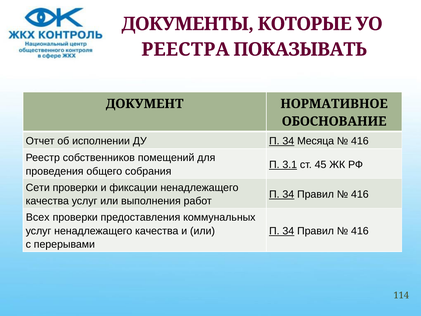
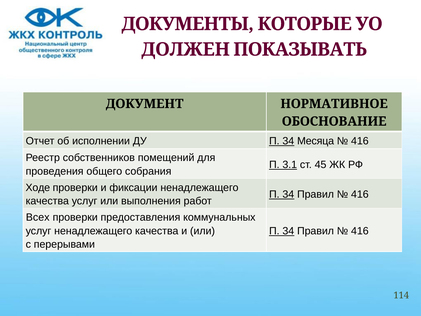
РЕЕСТРА: РЕЕСТРА -> ДОЛЖЕН (186, 49)
Сети: Сети -> Ходе (38, 187)
